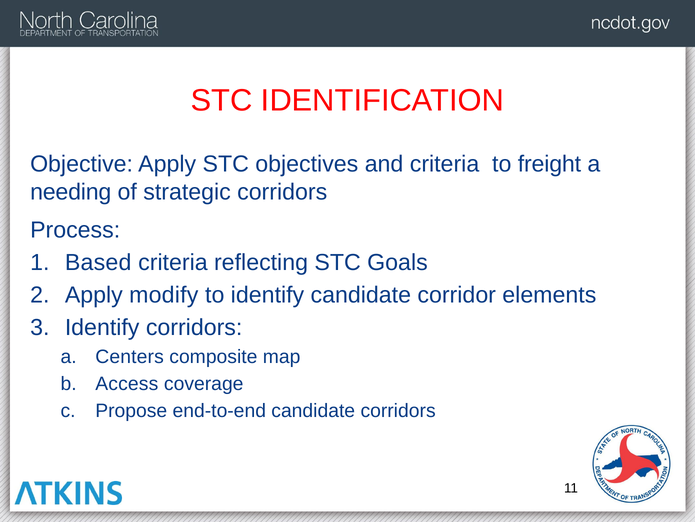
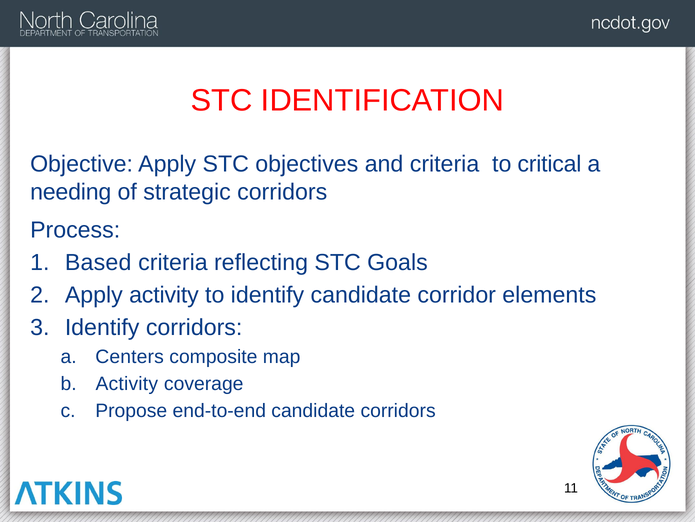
freight: freight -> critical (549, 164)
Apply modify: modify -> activity (164, 295)
Access: Access -> Activity (127, 383)
